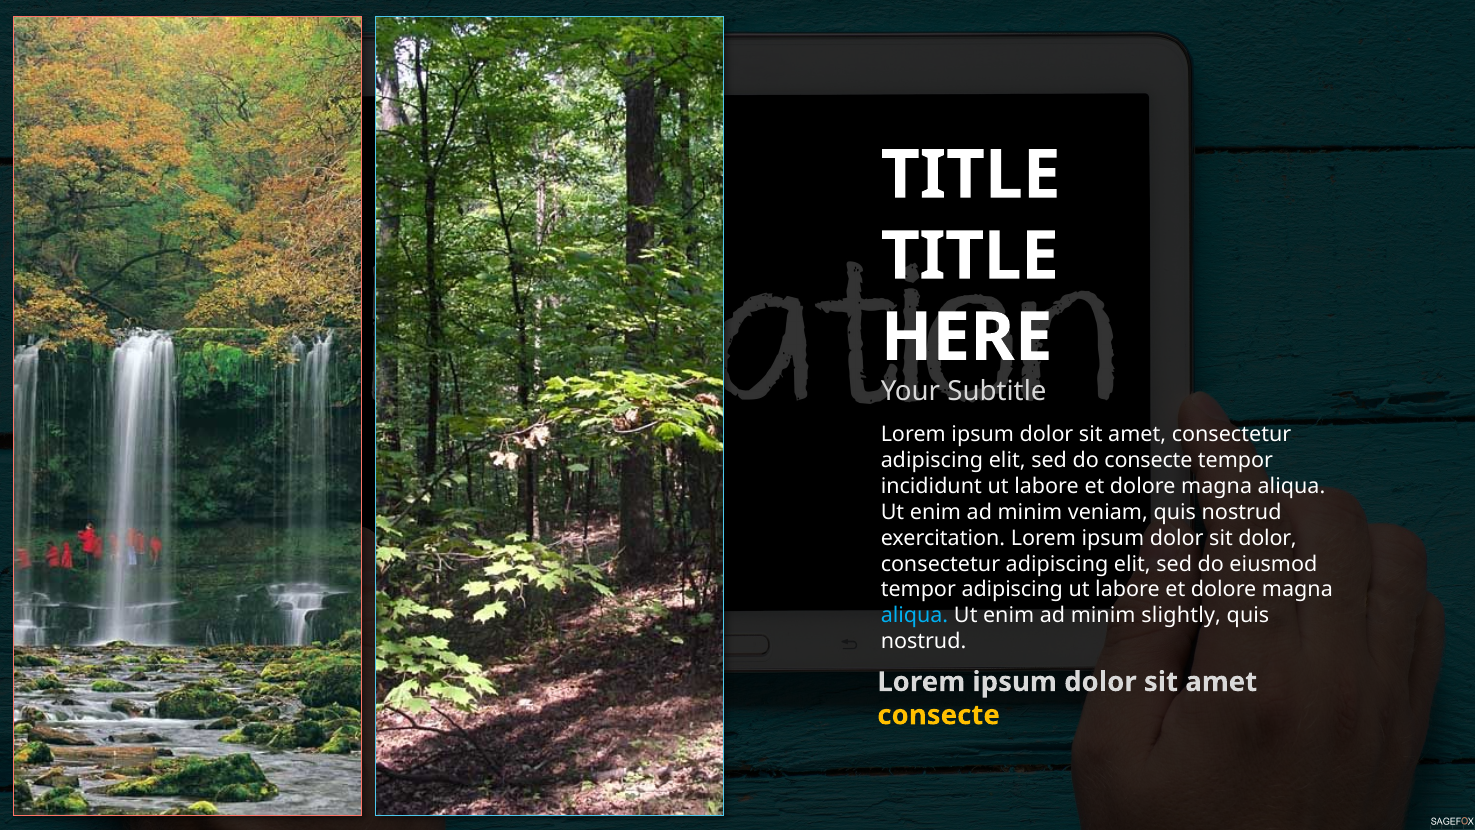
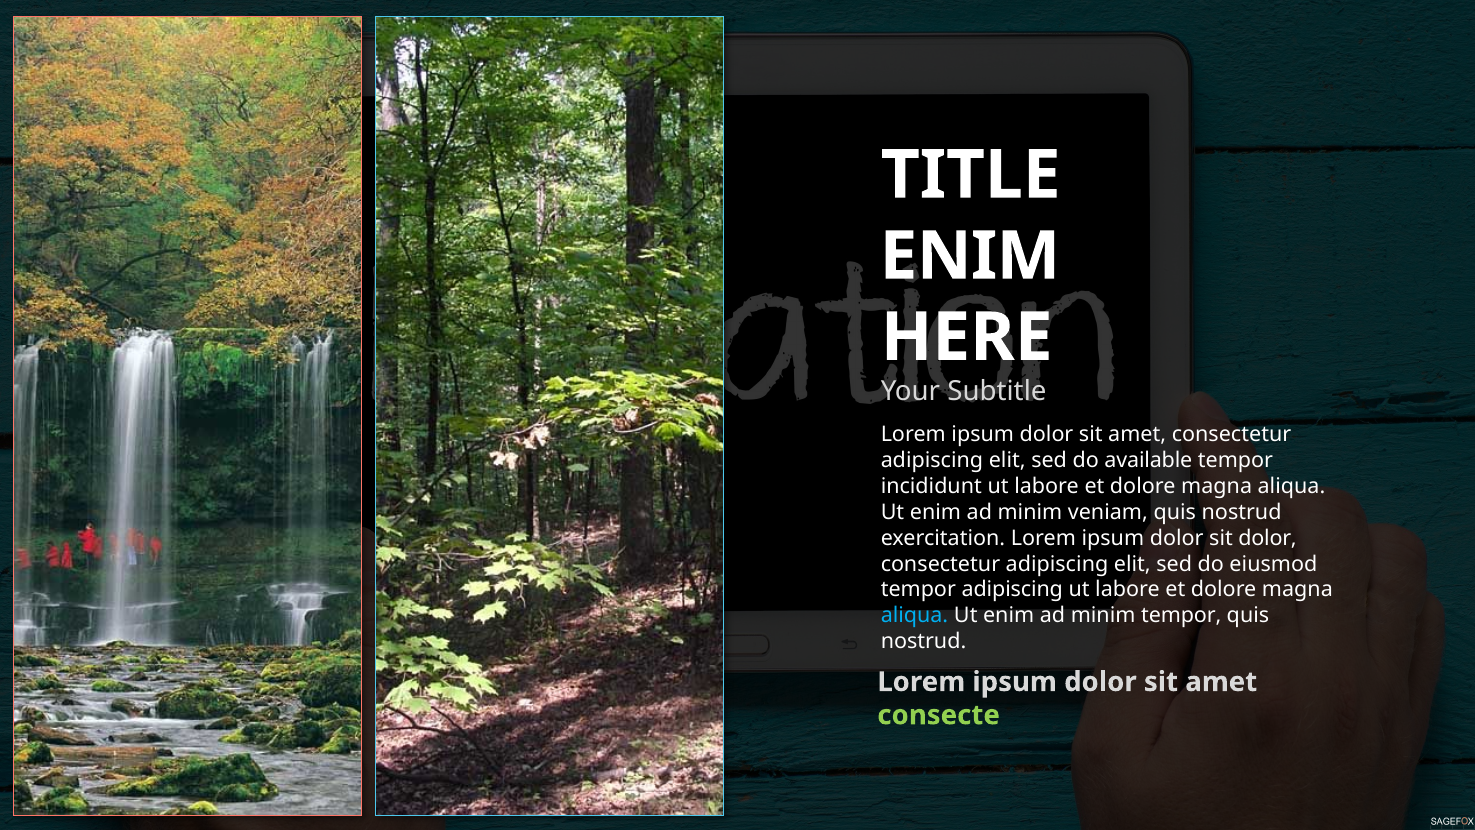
TITLE: TITLE -> ENIM (970, 256)
do consecte: consecte -> available (1148, 461)
minim slightly: slightly -> tempor (1181, 615)
consecte colour: yellow -> light green (939, 715)
